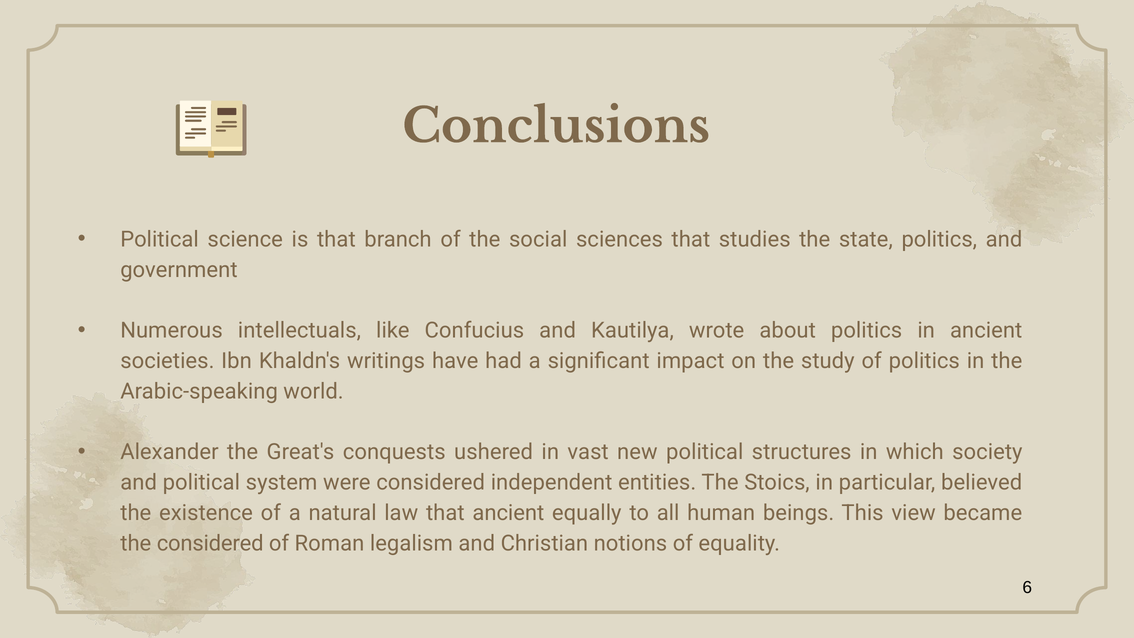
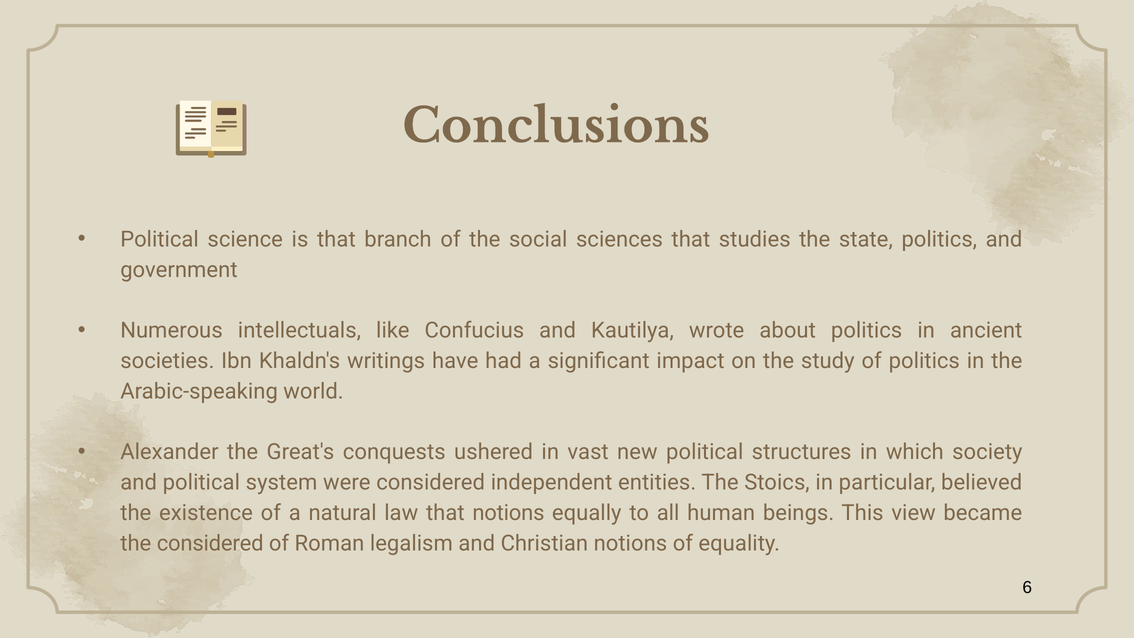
that ancient: ancient -> notions (508, 513)
